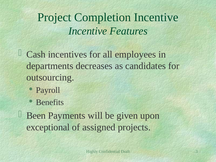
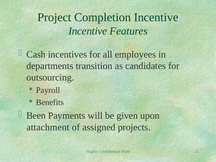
decreases: decreases -> transition (94, 66)
exceptional: exceptional -> attachment (48, 127)
